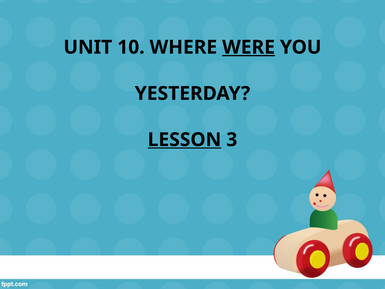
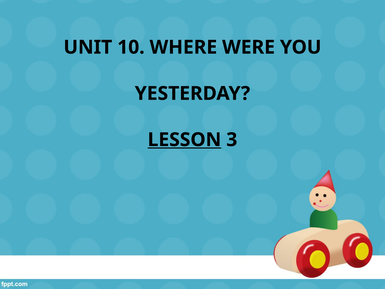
WERE underline: present -> none (249, 47)
